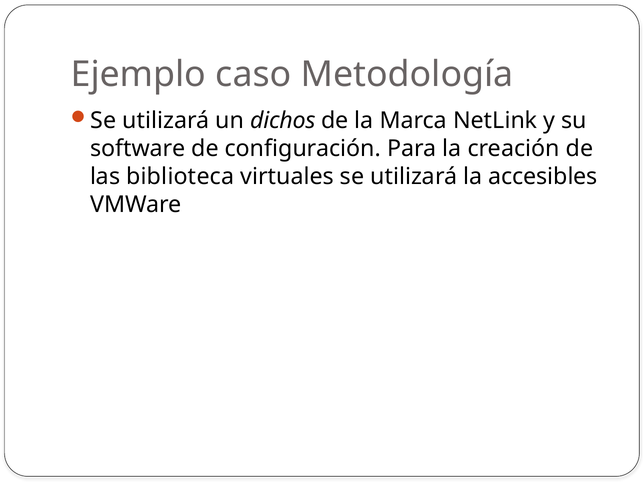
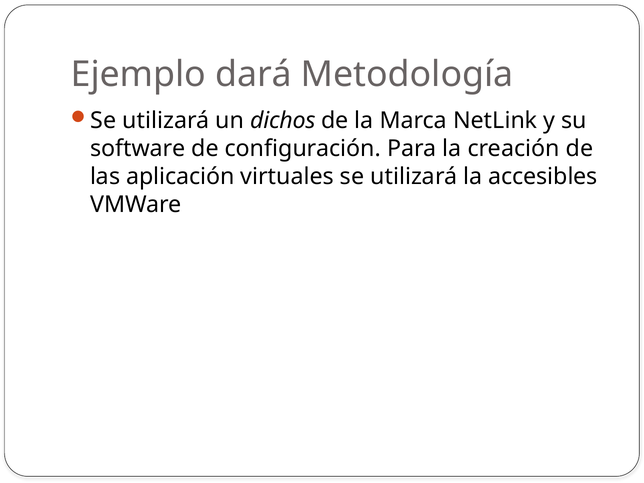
caso: caso -> dará (254, 74)
biblioteca: biblioteca -> aplicación (180, 177)
